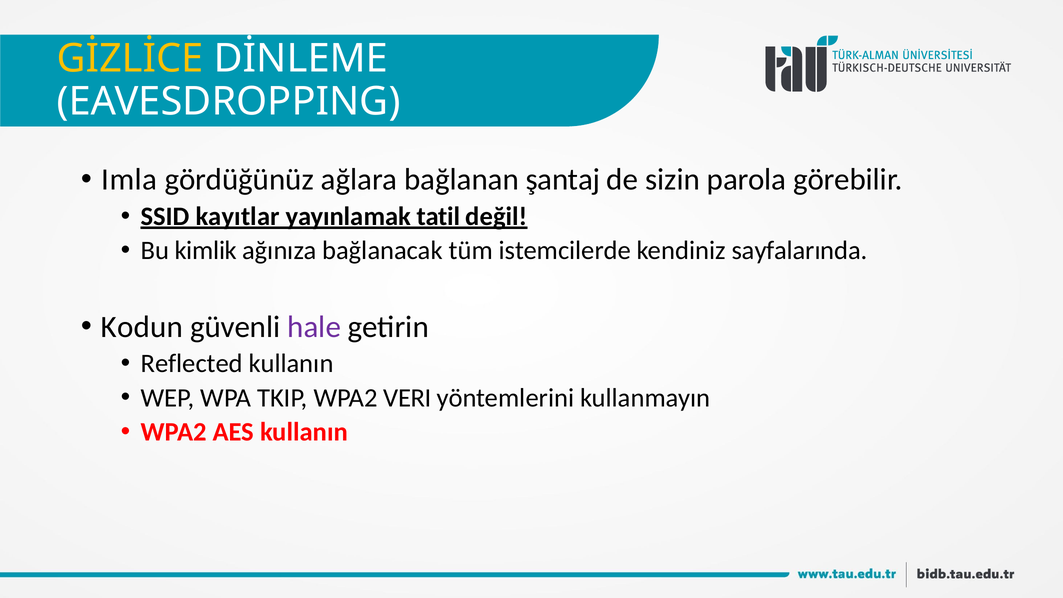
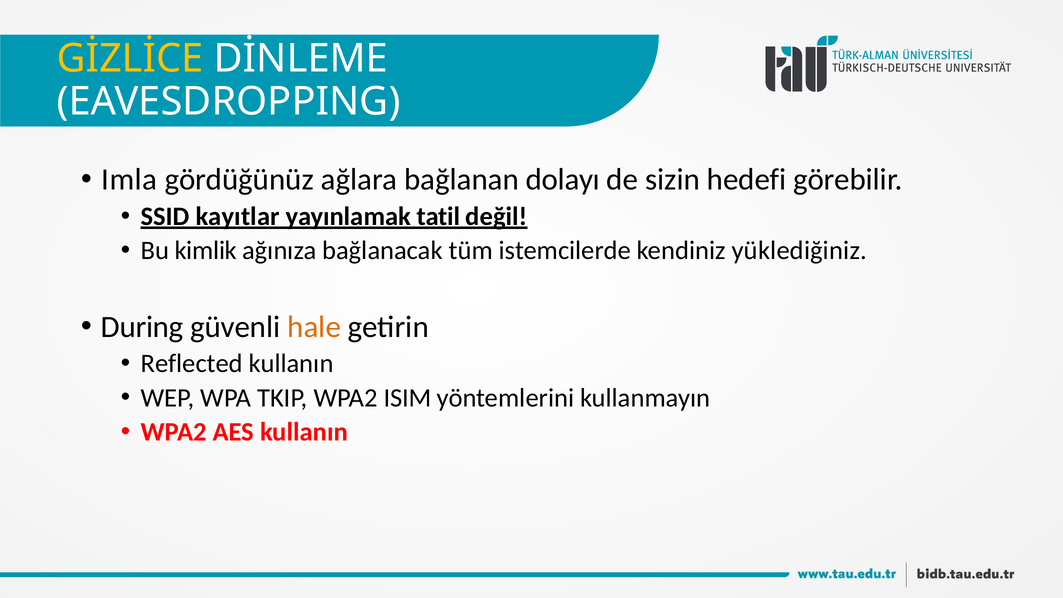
şantaj: şantaj -> dolayı (563, 180)
parola: parola -> hedefi (747, 180)
sayfalarında: sayfalarında -> yüklediğiniz (799, 251)
Kodun: Kodun -> During (142, 327)
hale colour: purple -> orange (314, 327)
VERI: VERI -> ISIM (407, 398)
